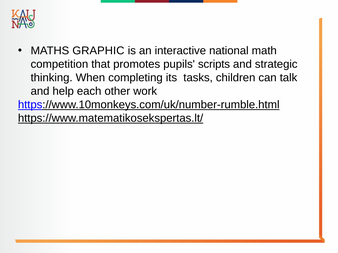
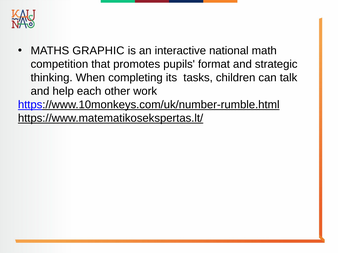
scripts: scripts -> format (214, 64)
